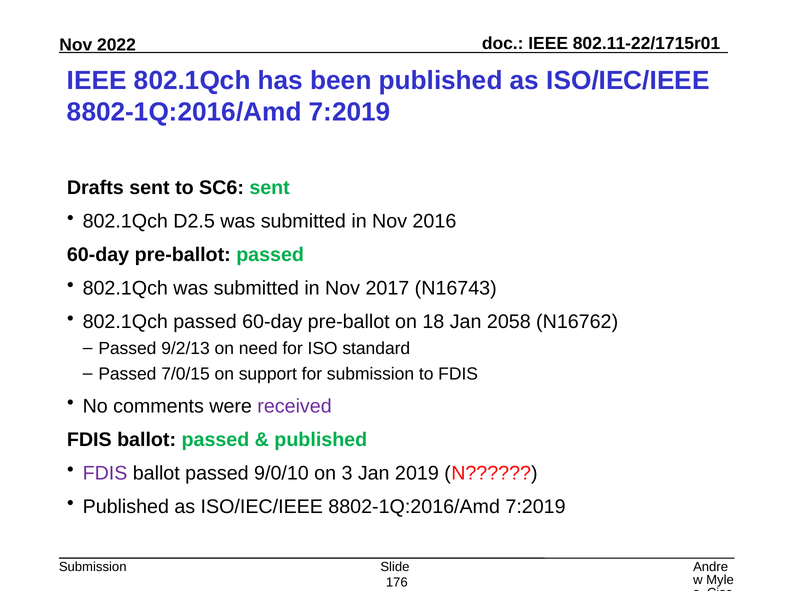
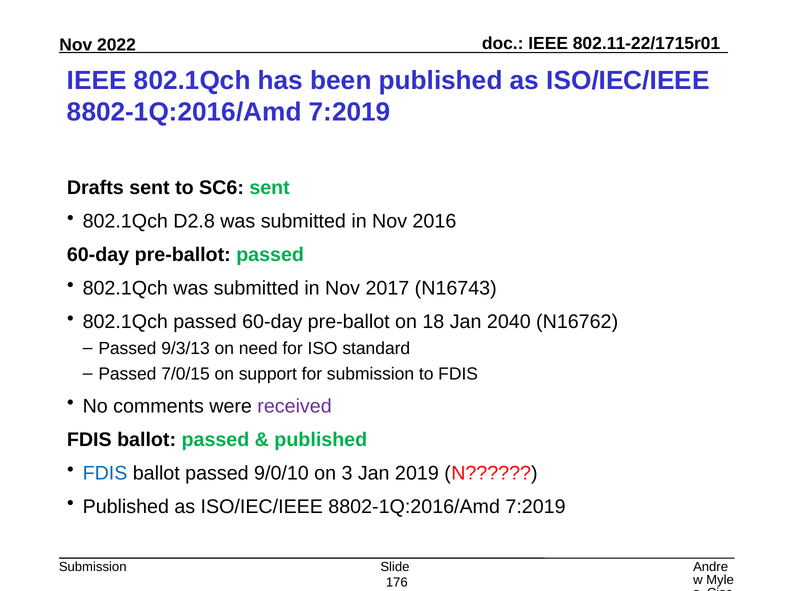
D2.5: D2.5 -> D2.8 (194, 221)
2058: 2058 -> 2040 (509, 322)
9/2/13: 9/2/13 -> 9/3/13 (186, 348)
FDIS colour: purple -> blue (105, 473)
